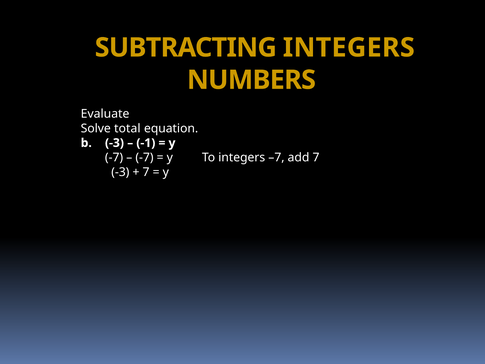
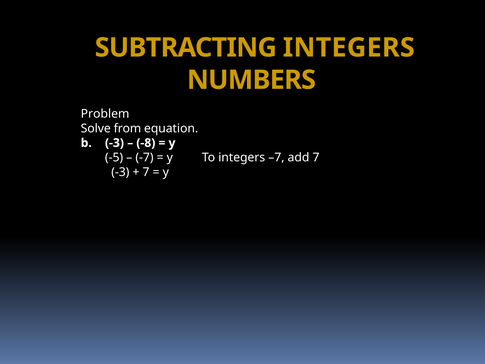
Evaluate: Evaluate -> Problem (105, 114)
total: total -> from (127, 128)
-1: -1 -> -8 (146, 143)
-7: -7 -> -5 (114, 157)
